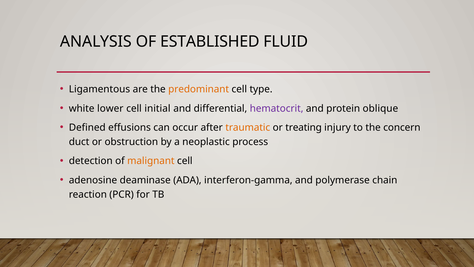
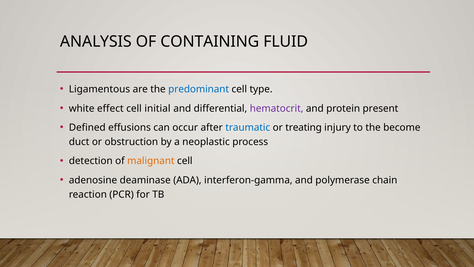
ESTABLISHED: ESTABLISHED -> CONTAINING (210, 42)
predominant colour: orange -> blue (199, 89)
lower: lower -> effect (110, 108)
oblique: oblique -> present (380, 108)
traumatic colour: orange -> blue (248, 127)
concern: concern -> become (402, 127)
